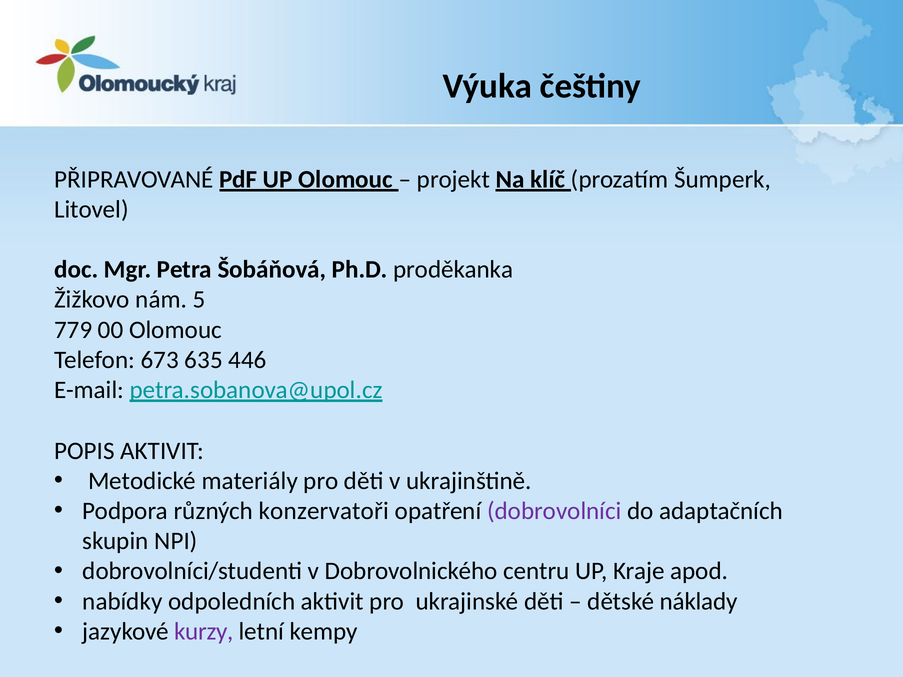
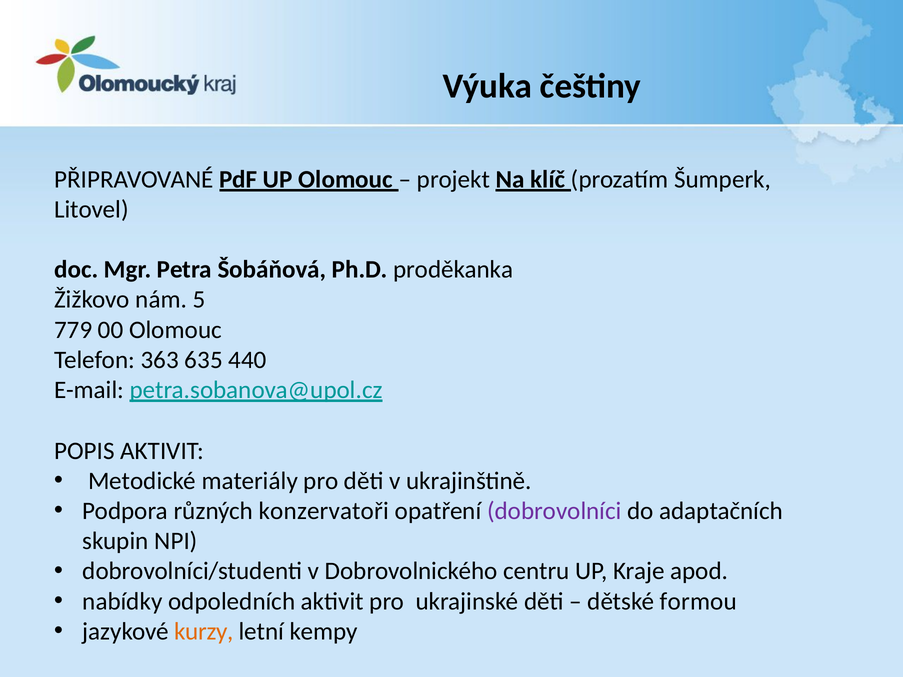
673: 673 -> 363 (160, 360)
446: 446 -> 440 (247, 360)
náklady: náklady -> formou (699, 602)
kurzy colour: purple -> orange (204, 632)
